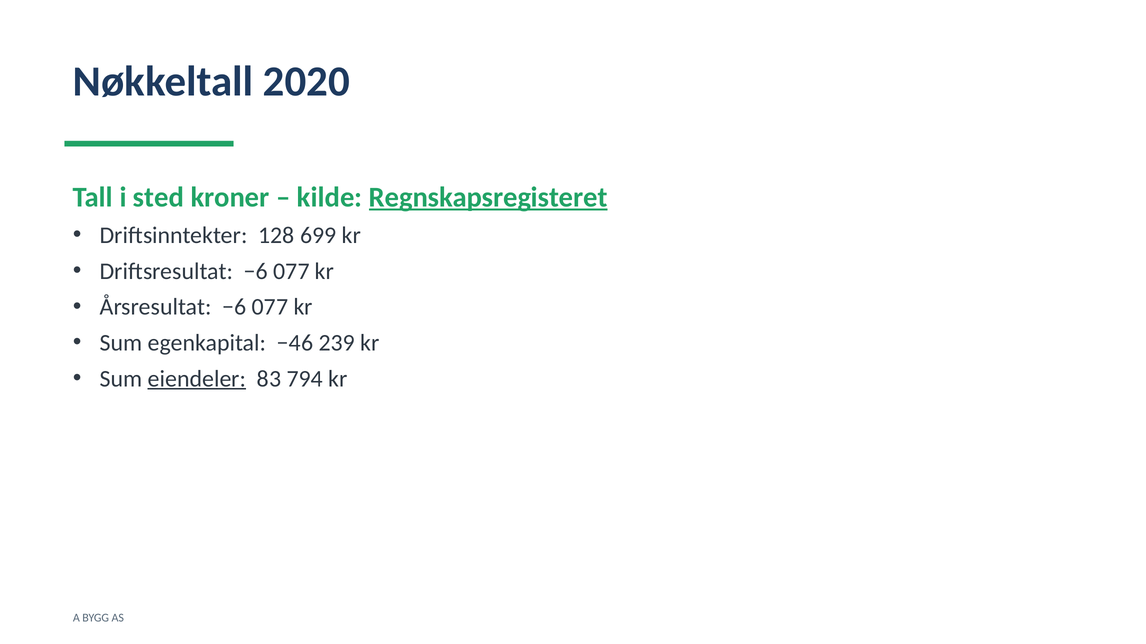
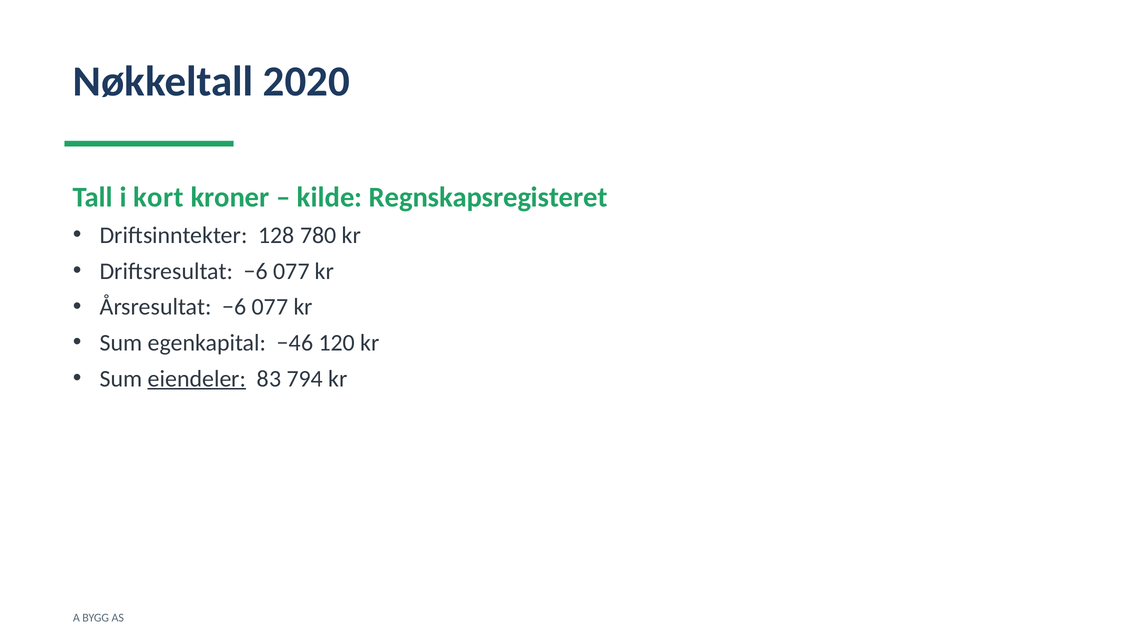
sted: sted -> kort (158, 197)
Regnskapsregisteret underline: present -> none (488, 197)
699: 699 -> 780 (318, 236)
239: 239 -> 120 (337, 343)
